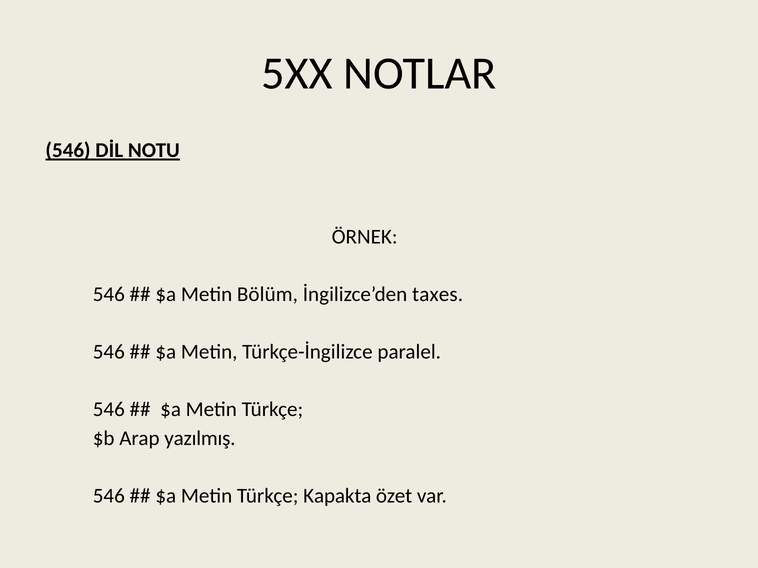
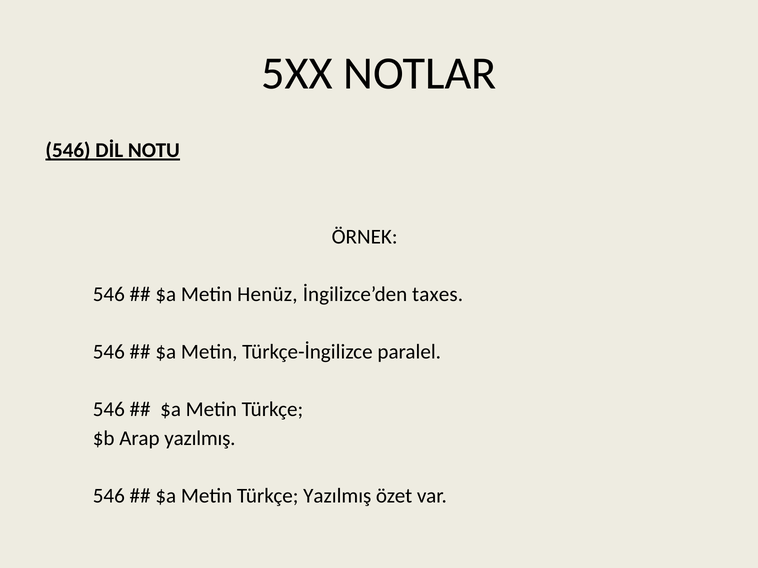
Bölüm: Bölüm -> Henüz (267, 295)
Türkçe Kapakta: Kapakta -> Yazılmış (337, 496)
